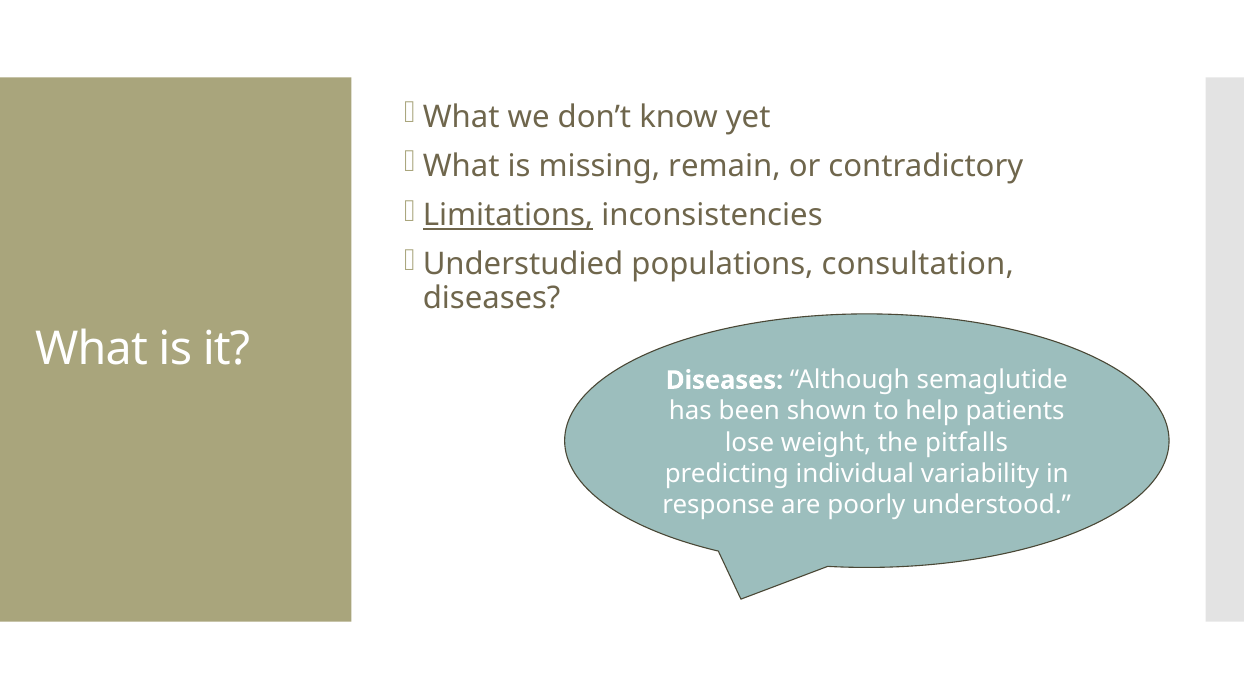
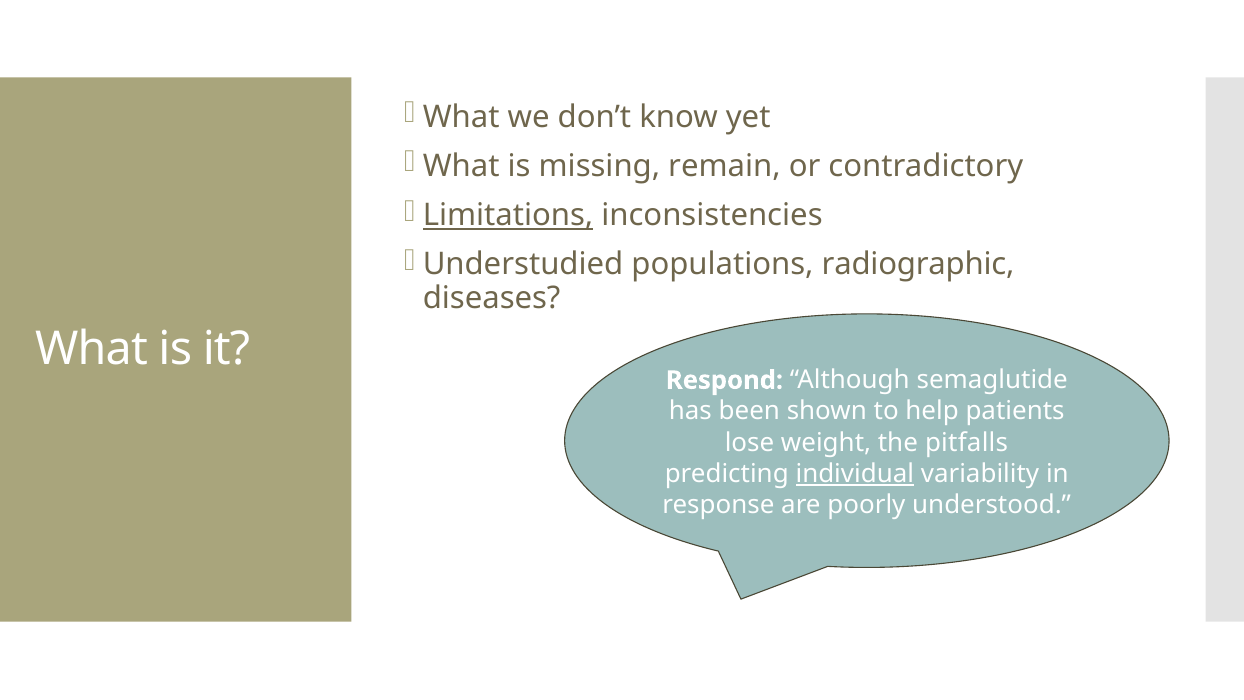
consultation: consultation -> radiographic (918, 264)
Diseases: Diseases -> Respond (724, 380)
individual underline: none -> present (855, 473)
